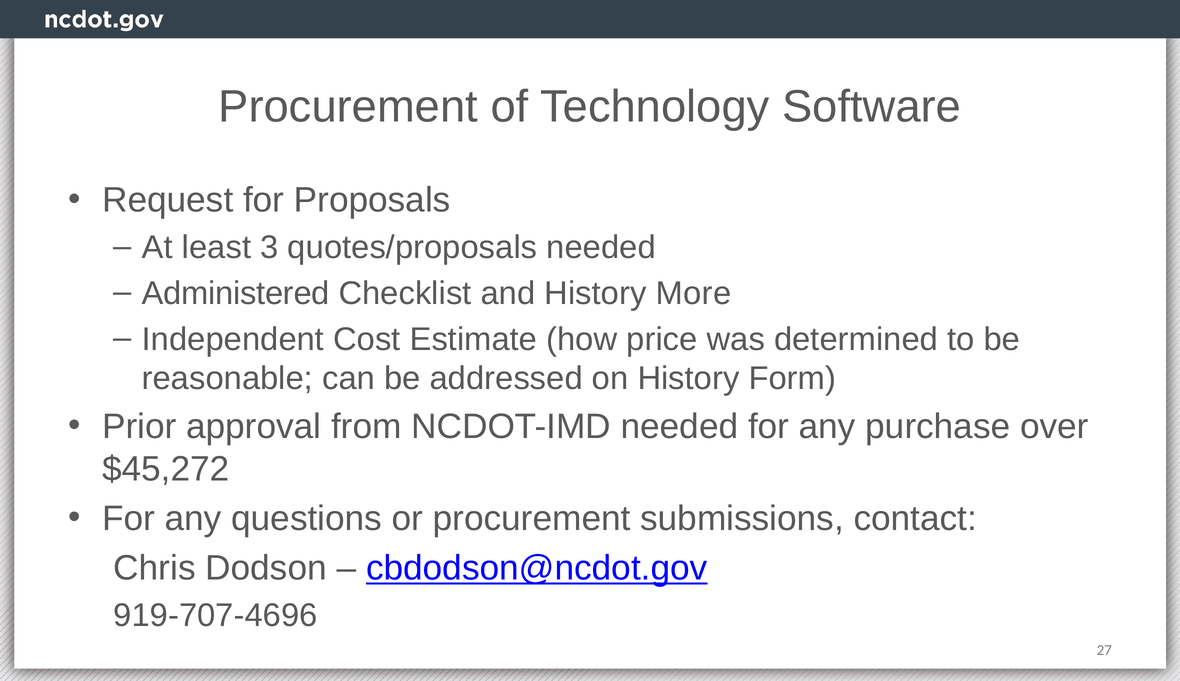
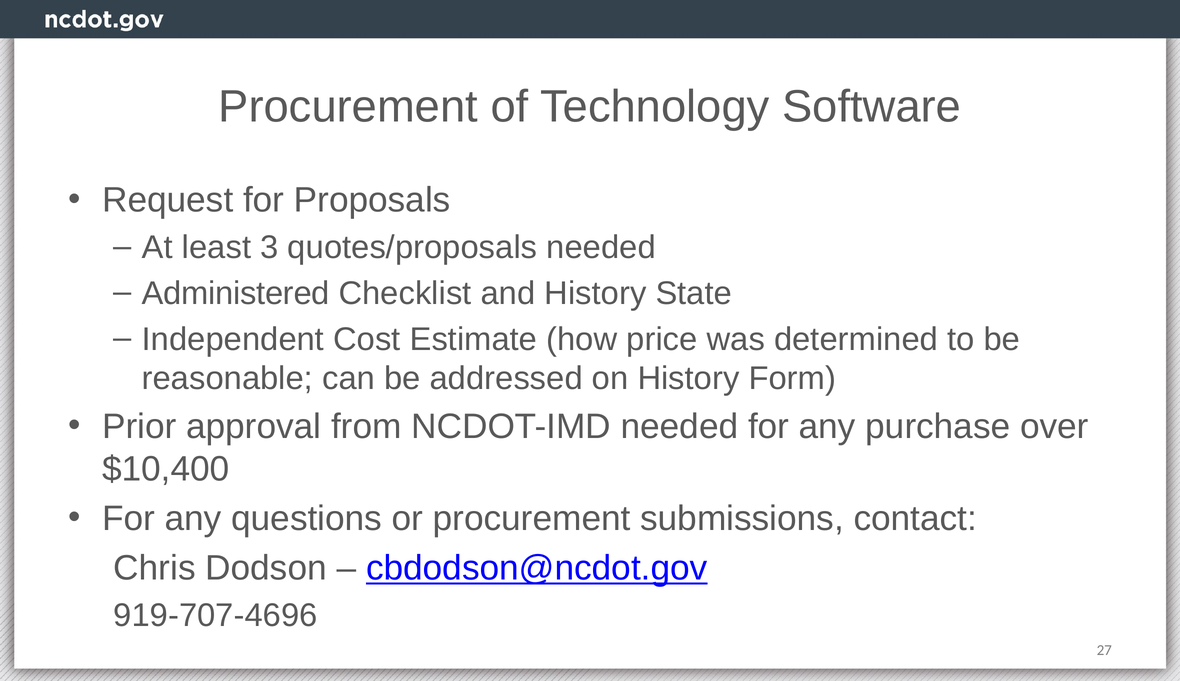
More: More -> State (694, 293)
$45,272: $45,272 -> $10,400 (166, 469)
